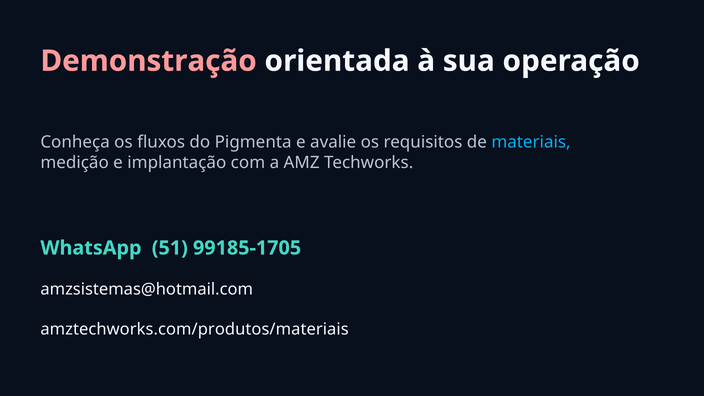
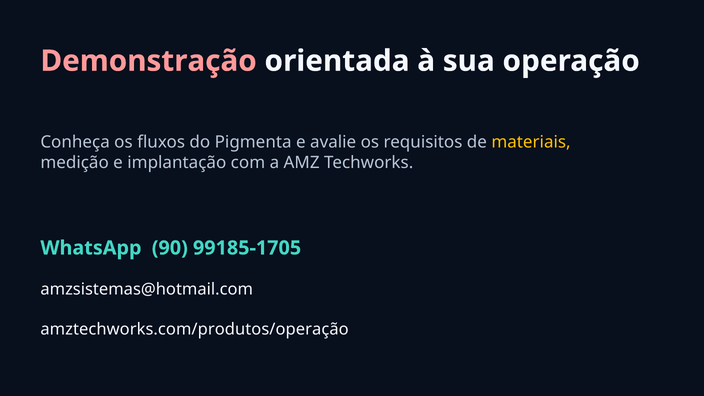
materiais colour: light blue -> yellow (531, 142)
51: 51 -> 90 (170, 248)
amztechworks.com/produtos/materiais: amztechworks.com/produtos/materiais -> amztechworks.com/produtos/operação (195, 329)
